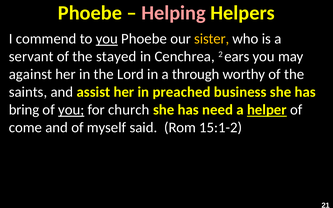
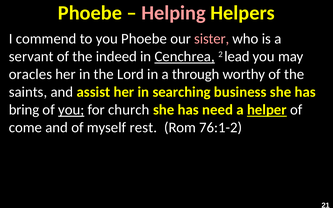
you underline: present -> none (107, 39)
sister colour: yellow -> pink (212, 39)
stayed: stayed -> indeed (116, 57)
Cenchrea underline: none -> present (185, 57)
ears: ears -> lead (237, 57)
against: against -> oracles (30, 74)
preached: preached -> searching (182, 92)
said: said -> rest (143, 128)
15:1-2: 15:1-2 -> 76:1-2 (221, 128)
